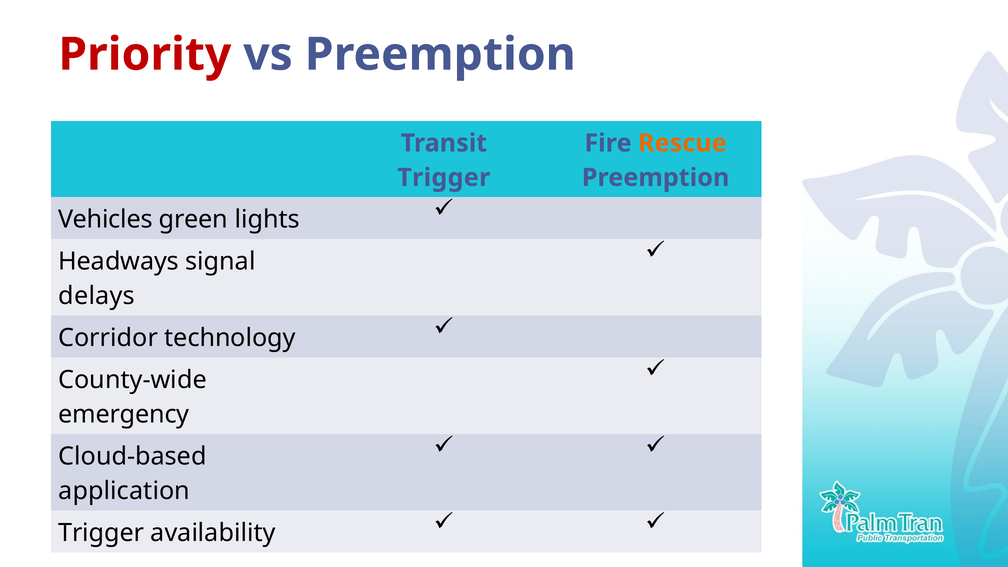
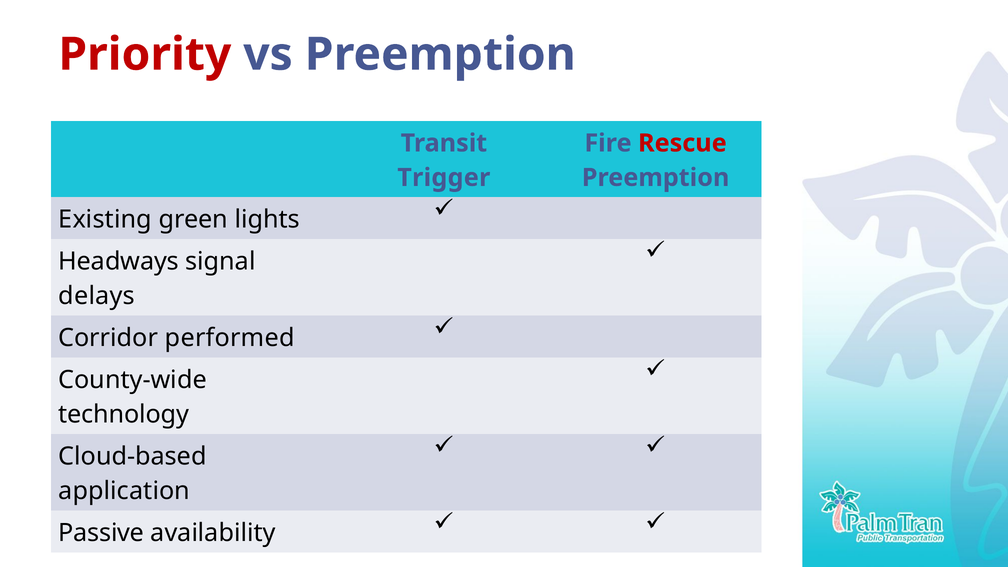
Rescue colour: orange -> red (682, 143)
Vehicles: Vehicles -> Existing (105, 220)
technology: technology -> performed (230, 338)
emergency: emergency -> technology (124, 414)
Trigger: Trigger -> Passive (101, 533)
